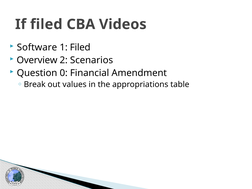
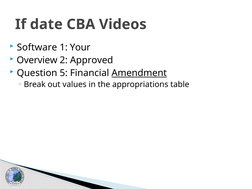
If filed: filed -> date (46, 24)
1 Filed: Filed -> Your (80, 47)
Scenarios: Scenarios -> Approved (92, 60)
0: 0 -> 5 (64, 73)
Amendment underline: none -> present (139, 73)
